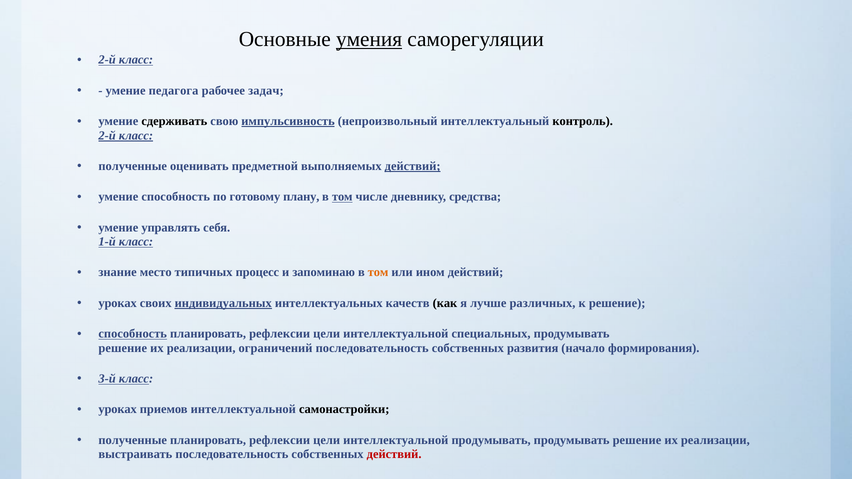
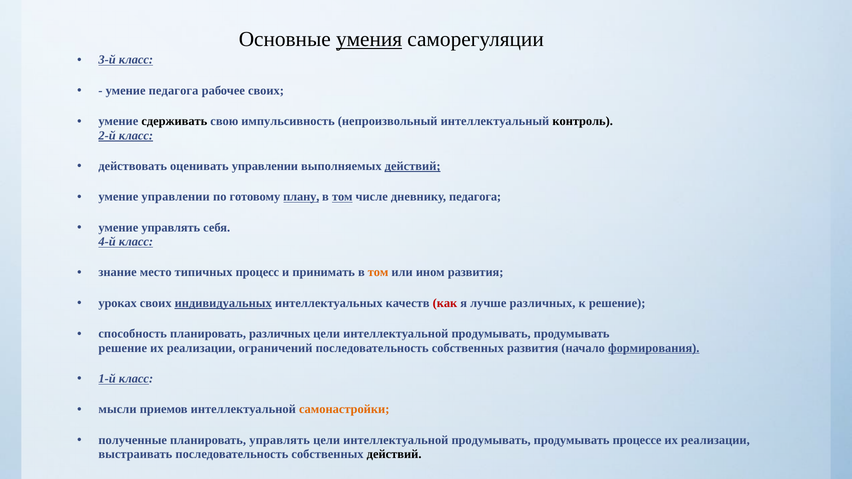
2-й: 2-й -> 3-й (107, 60)
рабочее задач: задач -> своих (266, 91)
импульсивность underline: present -> none (288, 121)
полученные: полученные -> действовать (133, 166)
оценивать предметной: предметной -> управлении (265, 166)
умение способность: способность -> управлении (176, 197)
плану underline: none -> present (301, 197)
дневнику средства: средства -> педагога (475, 197)
1-й: 1-й -> 4-й (107, 242)
запоминаю: запоминаю -> принимать (324, 273)
ином действий: действий -> развития (476, 273)
как colour: black -> red (445, 303)
способность underline: present -> none (133, 334)
рефлексии: рефлексии -> различных (280, 334)
специальных: специальных -> продумывать (491, 334)
формирования underline: none -> present (654, 348)
3-й: 3-й -> 1-й (107, 379)
уроках: уроках -> мысли (118, 410)
самонастройки colour: black -> orange (344, 410)
рефлексии: рефлексии -> управлять (280, 440)
решение: решение -> процессе (637, 440)
действий colour: red -> black (394, 455)
